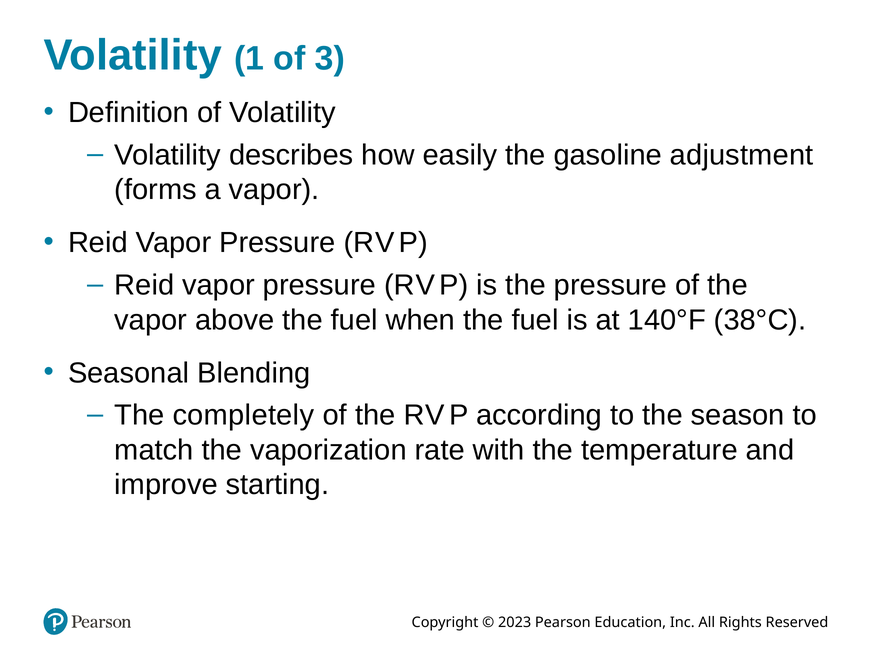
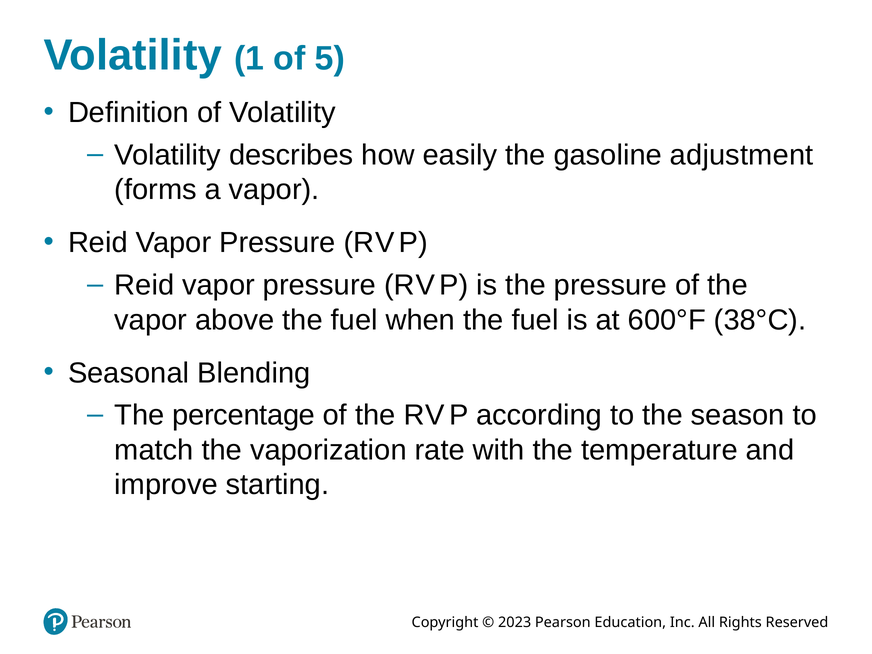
3: 3 -> 5 (330, 58)
140°F: 140°F -> 600°F (667, 320)
completely: completely -> percentage (244, 415)
